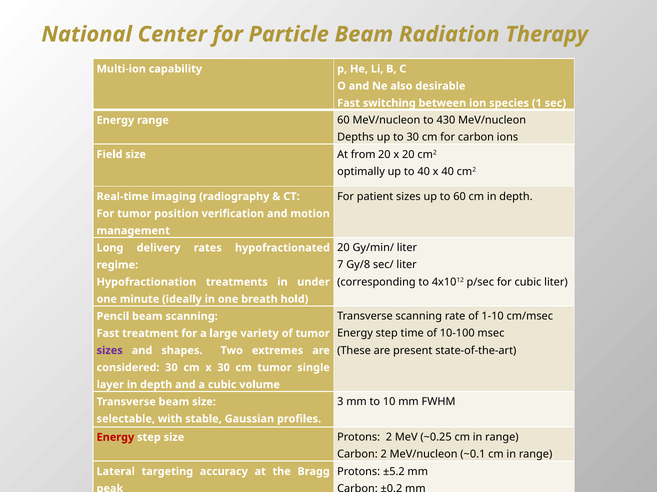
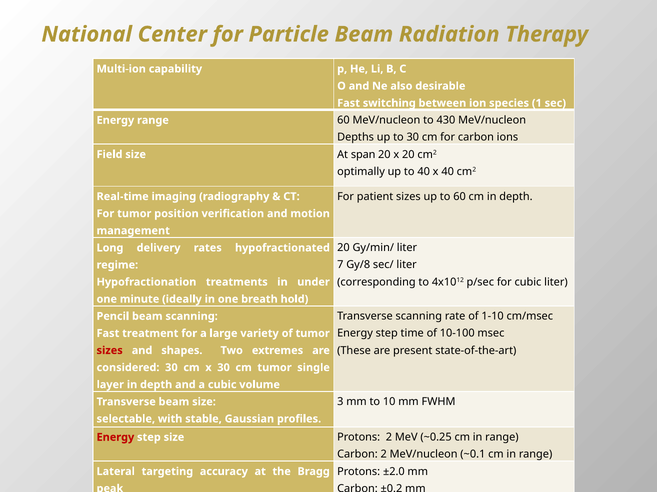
from: from -> span (363, 155)
sizes colour: purple -> red (110, 351)
±5.2: ±5.2 -> ±2.0 (394, 472)
